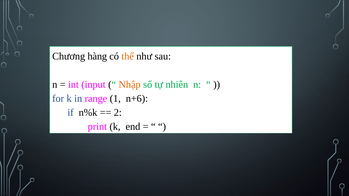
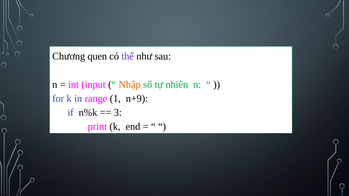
hàng: hàng -> quen (97, 56)
thể colour: orange -> purple (128, 56)
n+6: n+6 -> n+9 (137, 99)
2: 2 -> 3 (118, 113)
